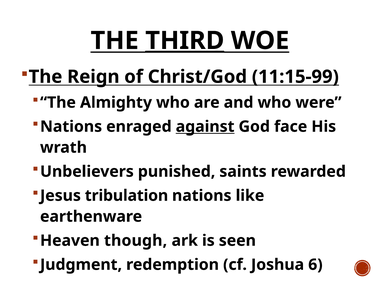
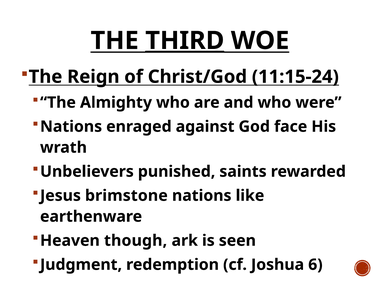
11:15-99: 11:15-99 -> 11:15-24 (295, 77)
against underline: present -> none (205, 127)
tribulation: tribulation -> brimstone (126, 196)
